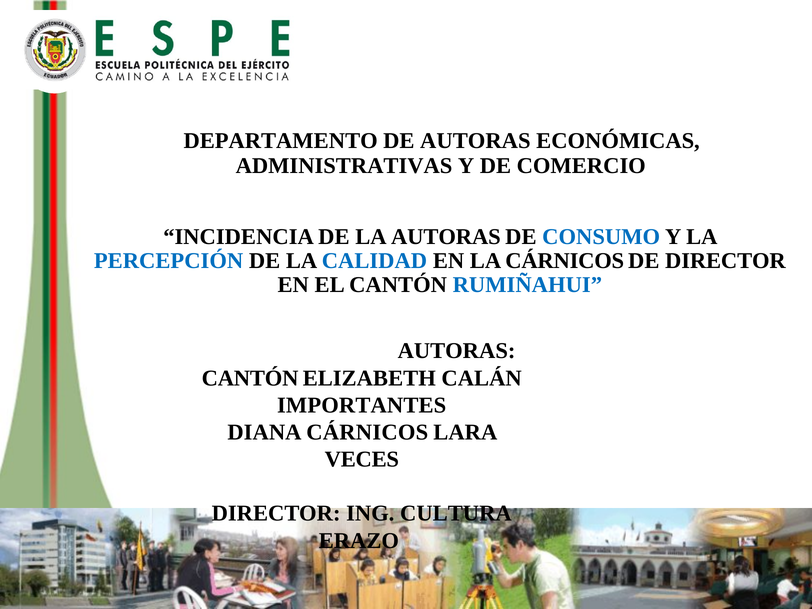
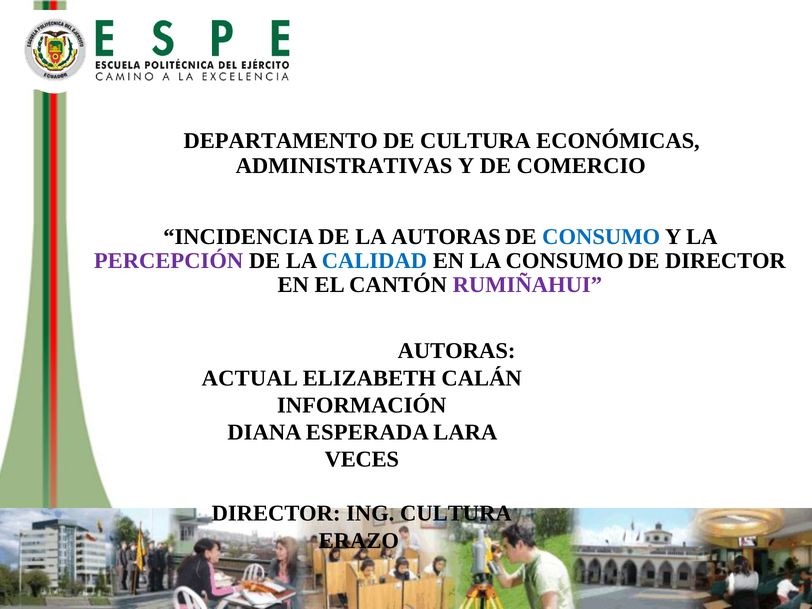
DE AUTORAS: AUTORAS -> CULTURA (475, 141)
PERCEPCIÓN colour: blue -> purple (169, 261)
LA CÁRNICOS: CÁRNICOS -> CONSUMO (565, 261)
RUMIÑAHUI colour: blue -> purple (527, 285)
CANTÓN: CANTÓN -> ACTUAL (250, 378)
IMPORTANTES: IMPORTANTES -> INFORMACIÓN (362, 405)
DIANA CÁRNICOS: CÁRNICOS -> ESPERADA (367, 432)
